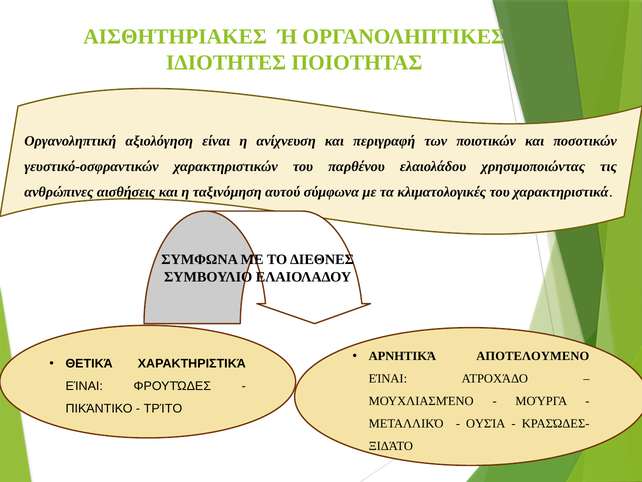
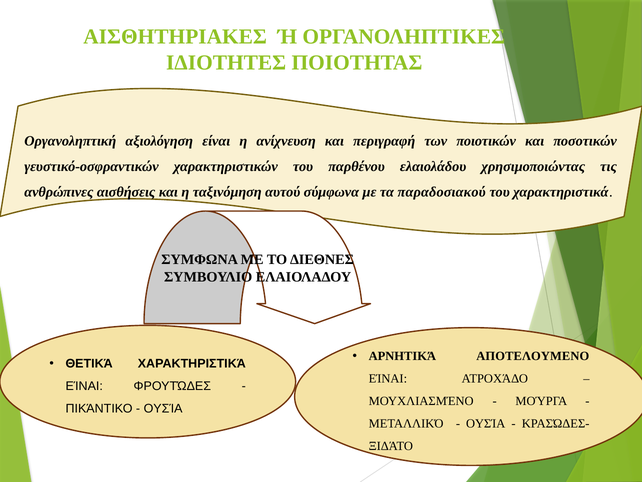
κλιματολογικές: κλιματολογικές -> παραδοσιακού (442, 192)
ΤΡΊΤΟ: ΤΡΊΤΟ -> ΟΥΣΊΑ (163, 408)
